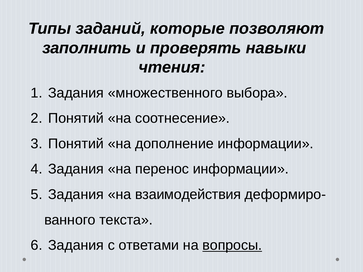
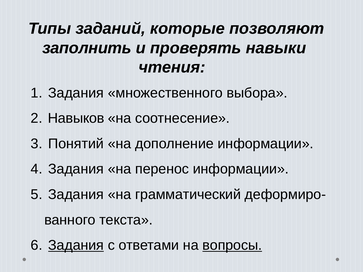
Понятий: Понятий -> Навыков (76, 118)
взаимодействия: взаимодействия -> грамматический (188, 195)
Задания underline: none -> present (76, 246)
